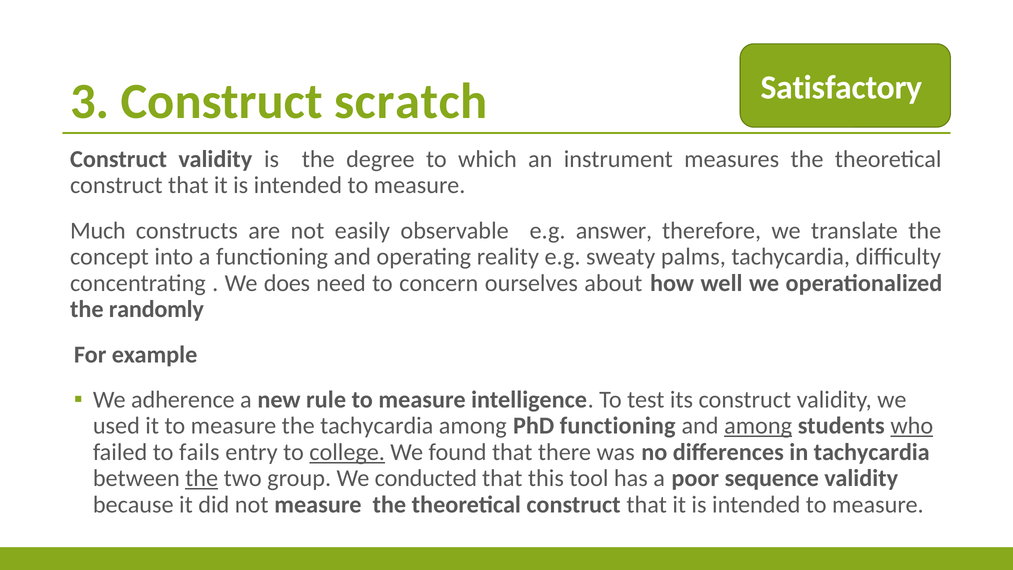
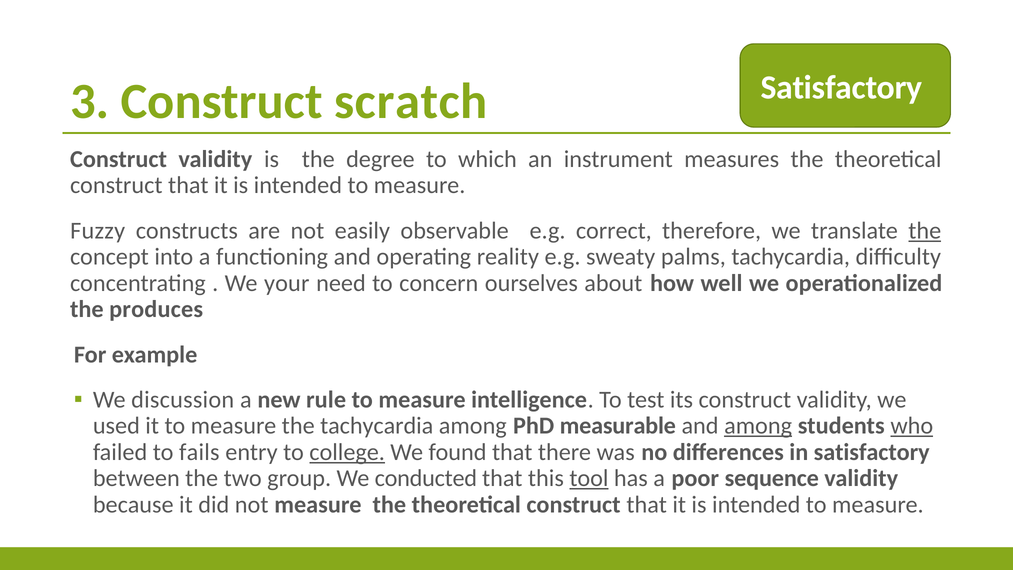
Much: Much -> Fuzzy (98, 231)
answer: answer -> correct (614, 231)
the underline: none -> present (925, 231)
does: does -> your (287, 283)
randomly: randomly -> produces (156, 309)
adherence: adherence -> discussion (183, 400)
PhD functioning: functioning -> measurable (618, 426)
in tachycardia: tachycardia -> satisfactory (872, 452)
the underline: present -> none (202, 478)
tool underline: none -> present (589, 478)
